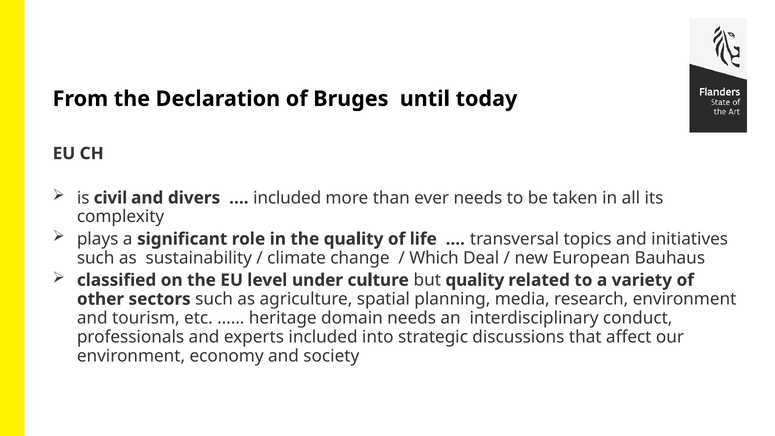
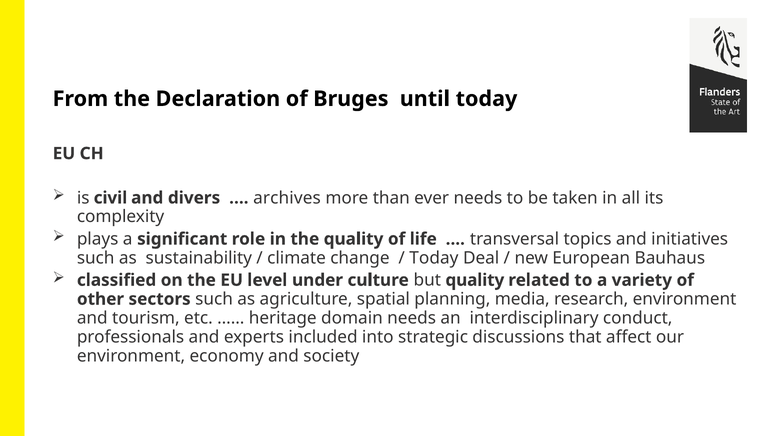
included: included -> archives (287, 198)
Which: Which -> Today (434, 258)
